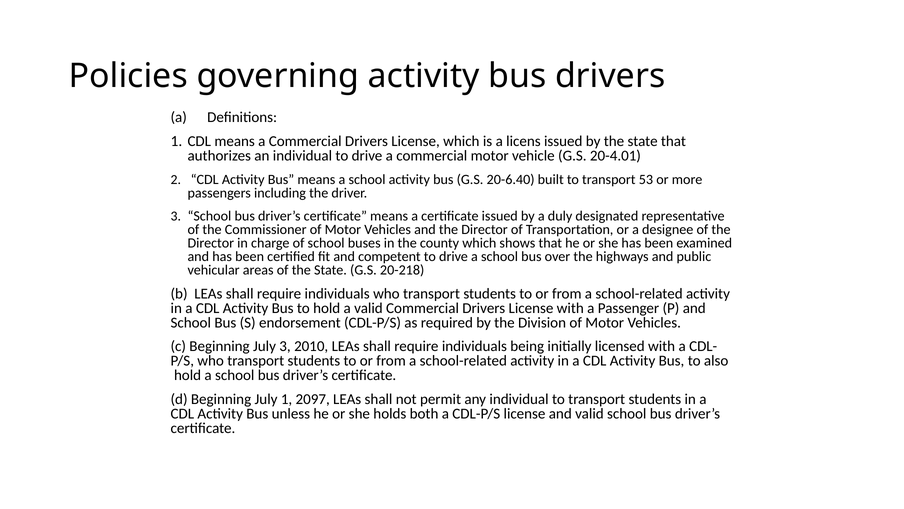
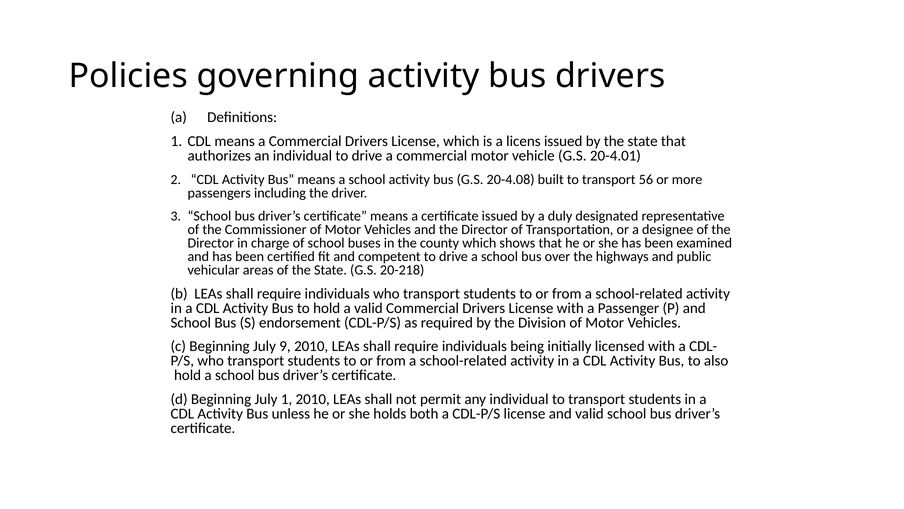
20-6.40: 20-6.40 -> 20-4.08 (511, 179)
53: 53 -> 56 (646, 179)
July 3: 3 -> 9 (285, 346)
1 2097: 2097 -> 2010 (313, 399)
